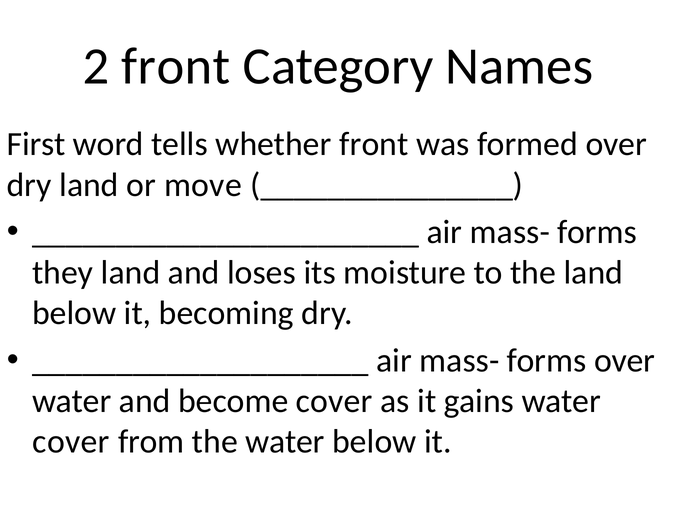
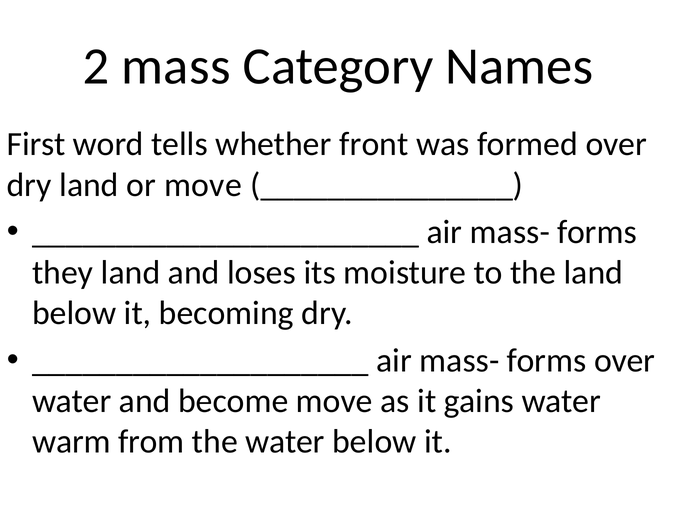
2 front: front -> mass (176, 66)
become cover: cover -> move (334, 401)
cover: cover -> warm (71, 442)
